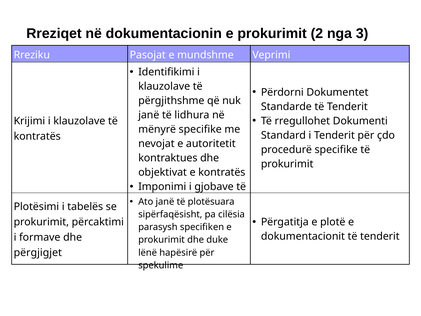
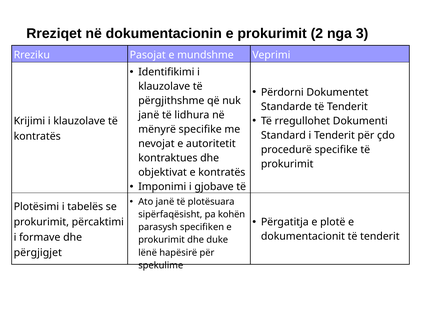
cilësia: cilësia -> kohën (232, 214)
